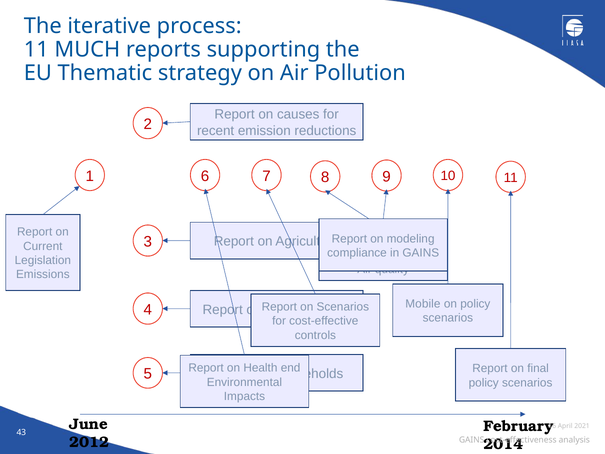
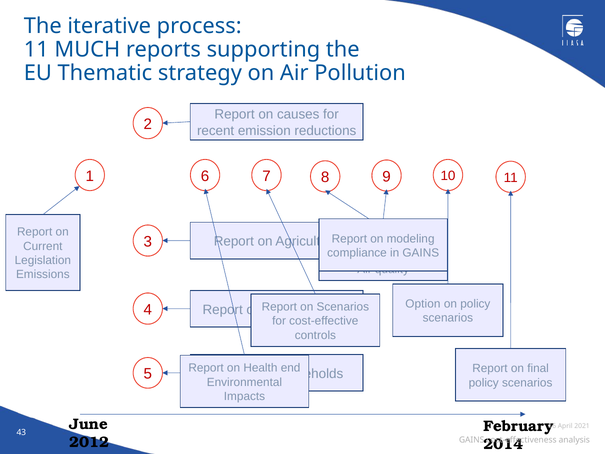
Mobile: Mobile -> Option (423, 304)
